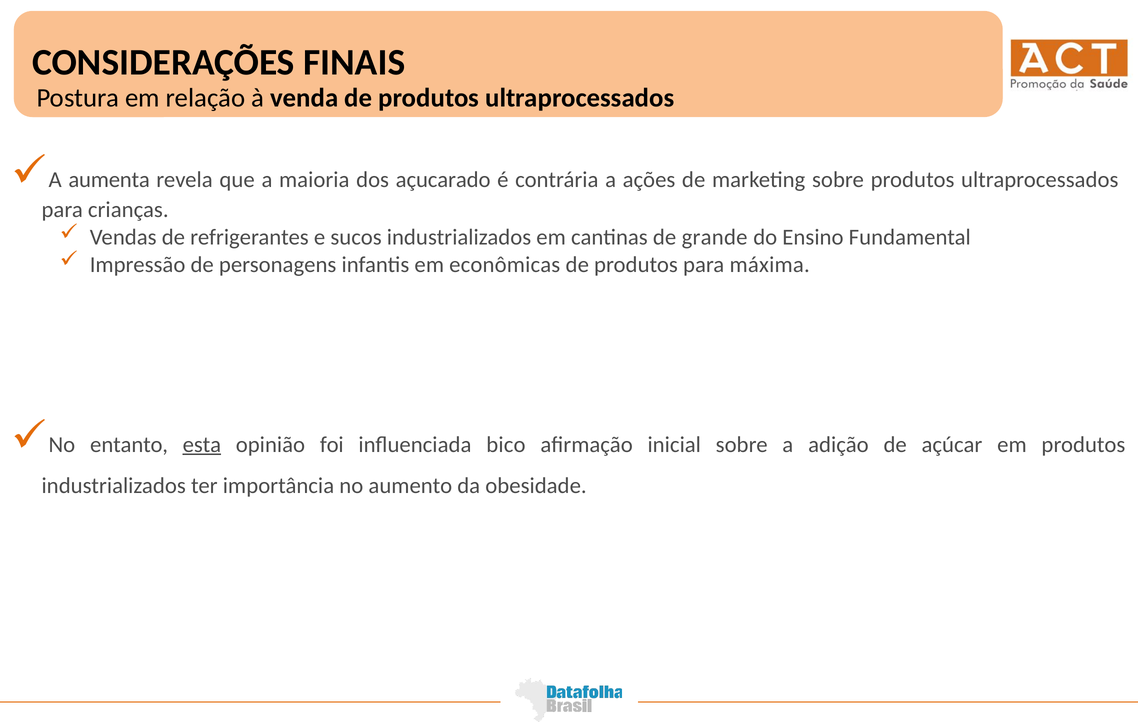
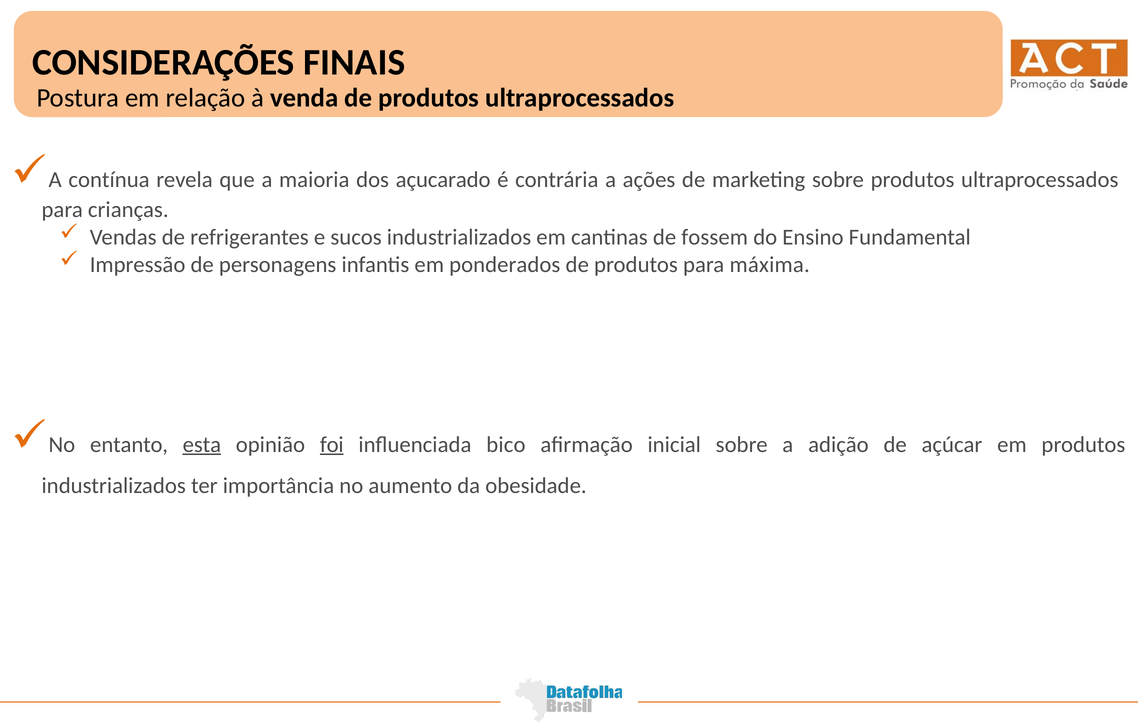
aumenta: aumenta -> contínua (109, 180)
grande: grande -> fossem (715, 237)
econômicas: econômicas -> ponderados (505, 265)
foi underline: none -> present (332, 445)
